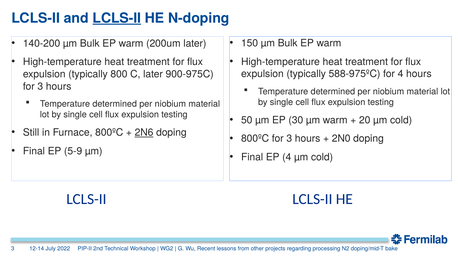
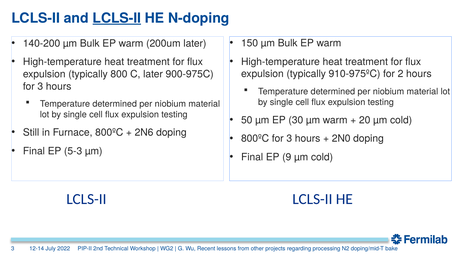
588-975ºC: 588-975ºC -> 910-975ºC (354, 74)
for 4: 4 -> 2 (401, 74)
2N6 underline: present -> none (144, 132)
5-9: 5-9 -> 5-3 (73, 151)
EP 4: 4 -> 9 (287, 157)
